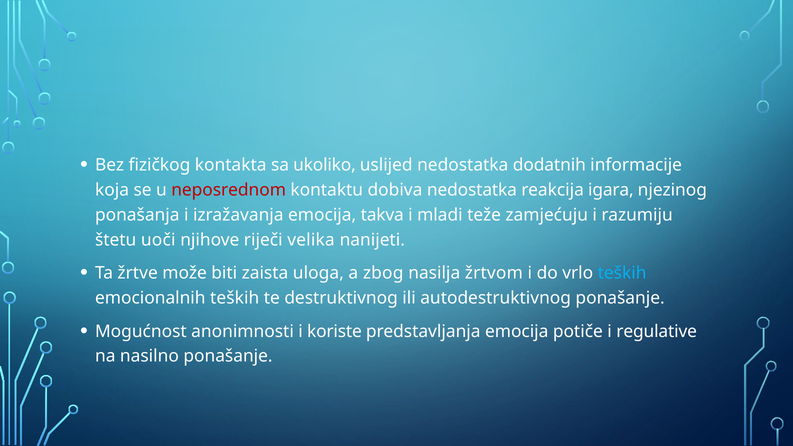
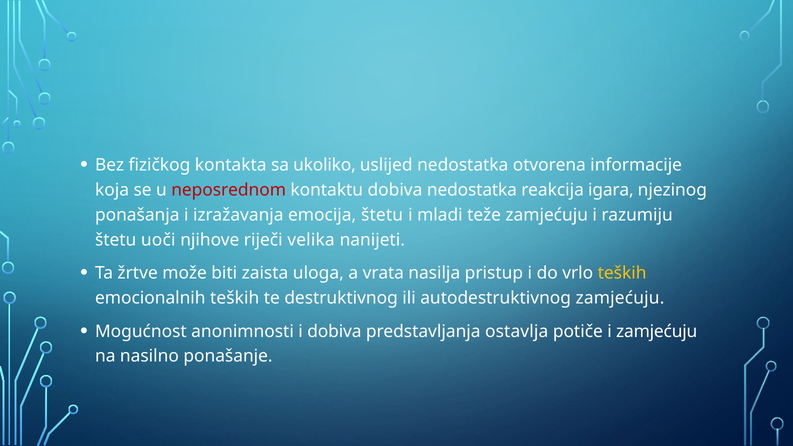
dodatnih: dodatnih -> otvorena (549, 165)
emocija takva: takva -> štetu (382, 215)
zbog: zbog -> vrata (383, 273)
žrtvom: žrtvom -> pristup (494, 273)
teških colour: light blue -> yellow (622, 273)
autodestruktivnog ponašanje: ponašanje -> zamjećuju (620, 298)
i koriste: koriste -> dobiva (334, 331)
predstavljanja emocija: emocija -> ostavlja (517, 331)
i regulative: regulative -> zamjećuju (657, 331)
